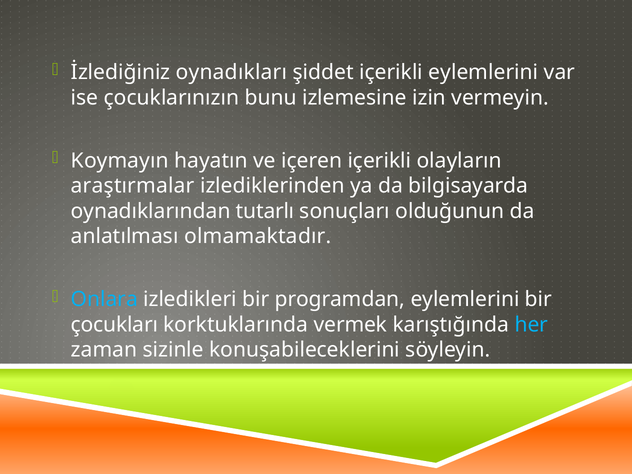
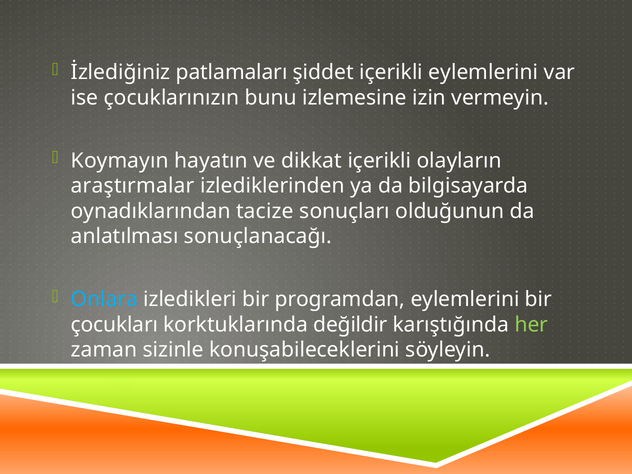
oynadıkları: oynadıkları -> patlamaları (232, 72)
içeren: içeren -> dikkat (312, 161)
tutarlı: tutarlı -> tacize (265, 211)
olmamaktadır: olmamaktadır -> sonuçlanacağı (258, 236)
vermek: vermek -> değildir (350, 325)
her colour: light blue -> light green (531, 325)
